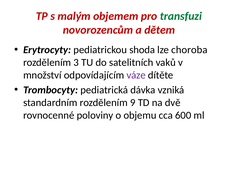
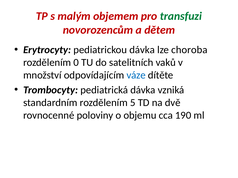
pediatrickou shoda: shoda -> dávka (142, 50)
3: 3 -> 0 (76, 63)
váze colour: purple -> blue (136, 75)
9: 9 -> 5 (133, 103)
600: 600 -> 190 (183, 116)
